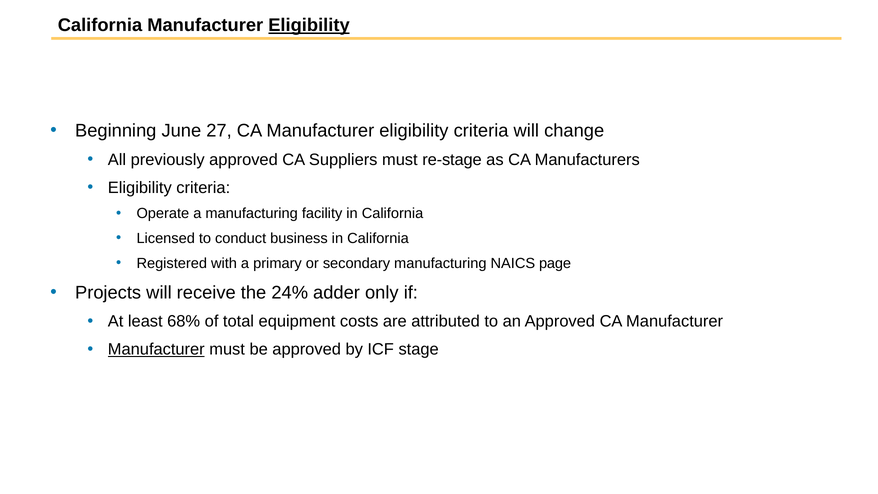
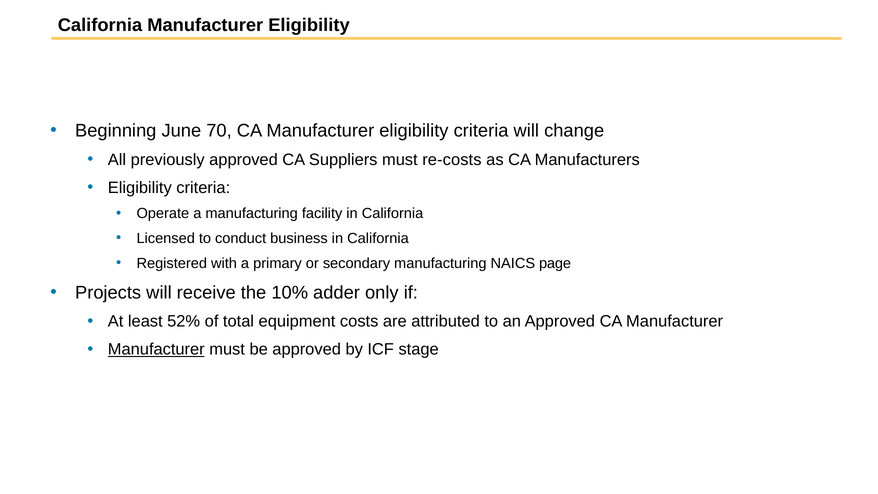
Eligibility underline: present -> none (309, 25)
27: 27 -> 70 (219, 131)
re-stage: re-stage -> re-costs (452, 160)
24%: 24% -> 10% (290, 292)
68%: 68% -> 52% (184, 321)
